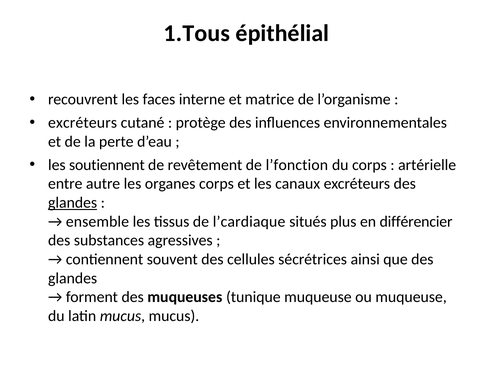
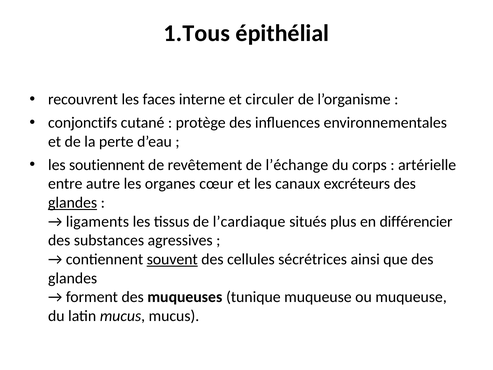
matrice: matrice -> circuler (270, 99)
excréteurs: excréteurs -> conjonctifs (83, 123)
l’fonction: l’fonction -> l’échange (297, 165)
organes corps: corps -> cœur (216, 184)
ensemble: ensemble -> ligaments (97, 221)
souvent underline: none -> present (172, 259)
